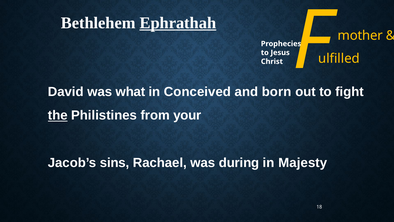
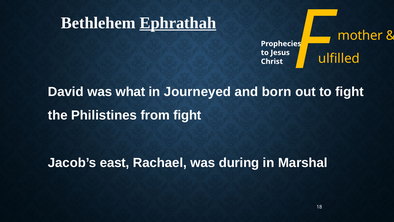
Conceived: Conceived -> Journeyed (197, 92)
the underline: present -> none (58, 115)
from your: your -> fight (187, 115)
sins: sins -> east (115, 162)
Majesty: Majesty -> Marshal (303, 162)
